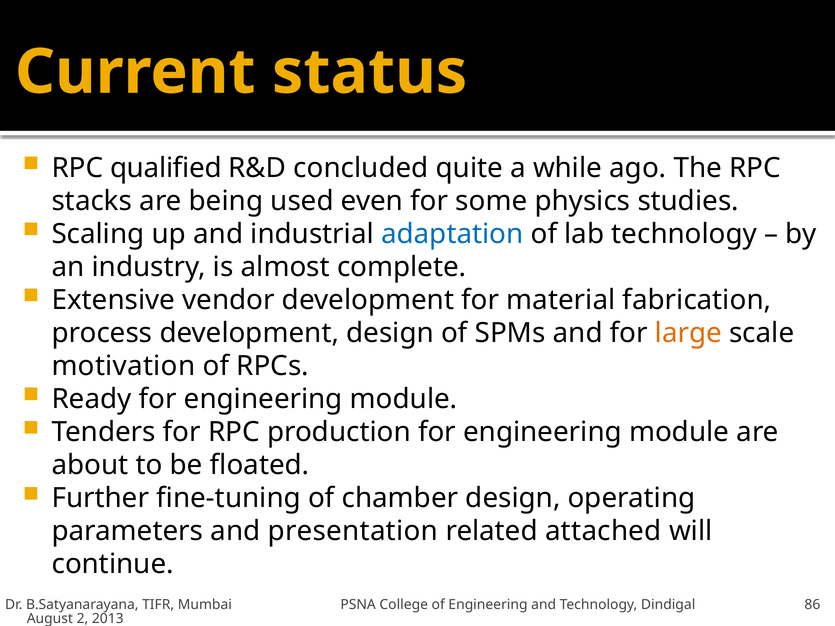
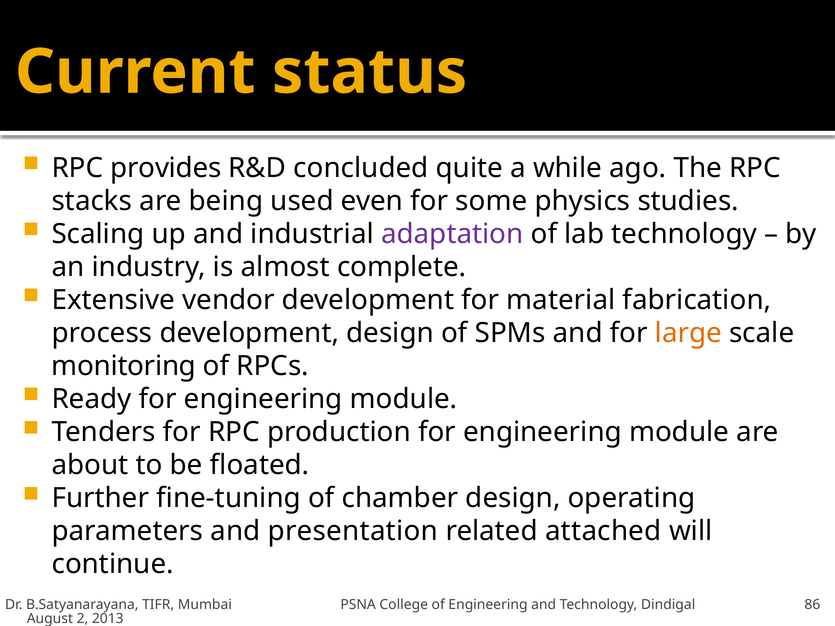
qualified: qualified -> provides (166, 168)
adaptation colour: blue -> purple (452, 234)
motivation: motivation -> monitoring (124, 366)
